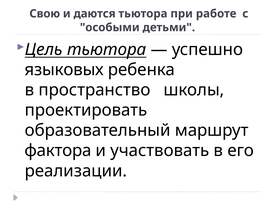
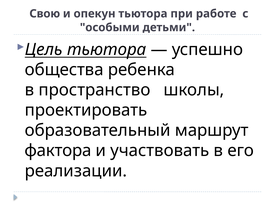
даются: даются -> опекун (95, 14)
языковых: языковых -> общества (64, 69)
